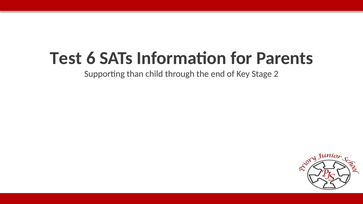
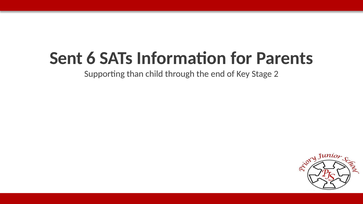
Test: Test -> Sent (66, 58)
